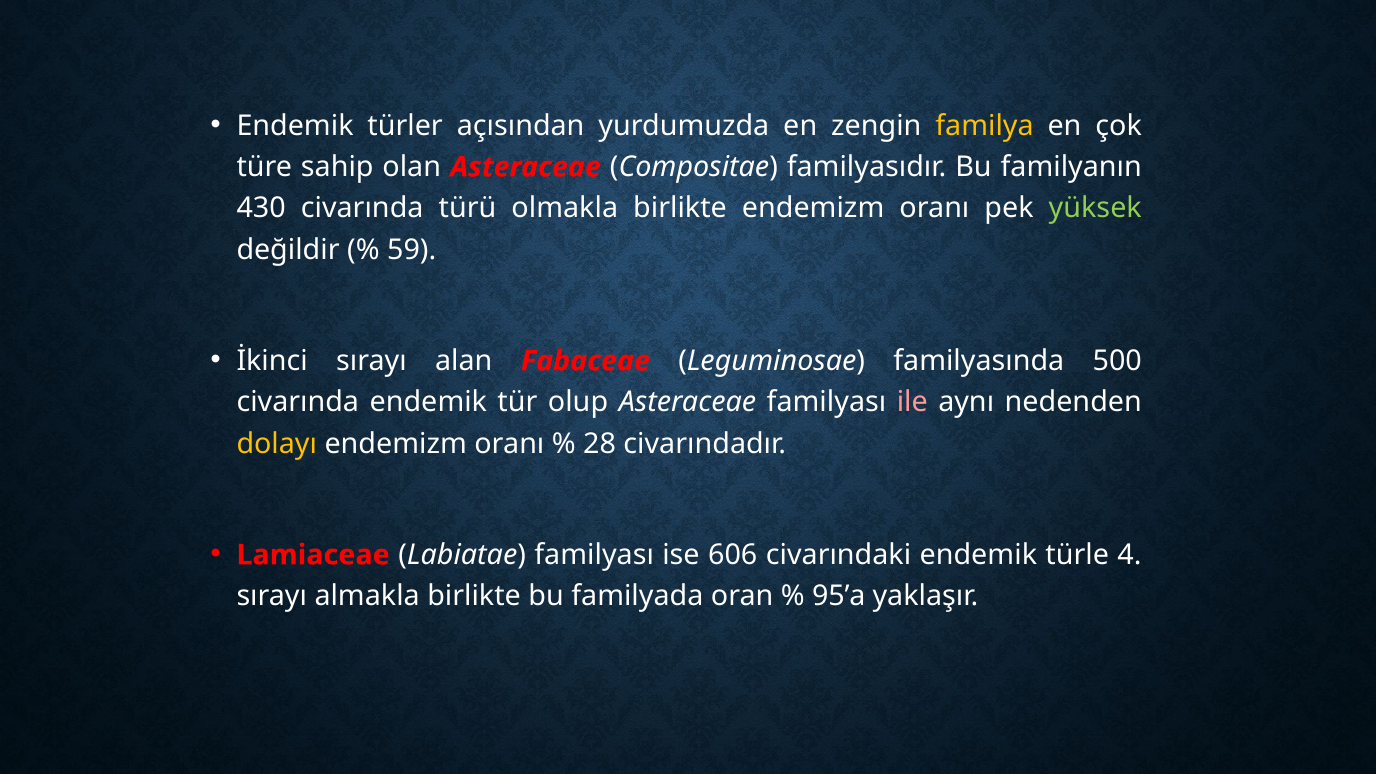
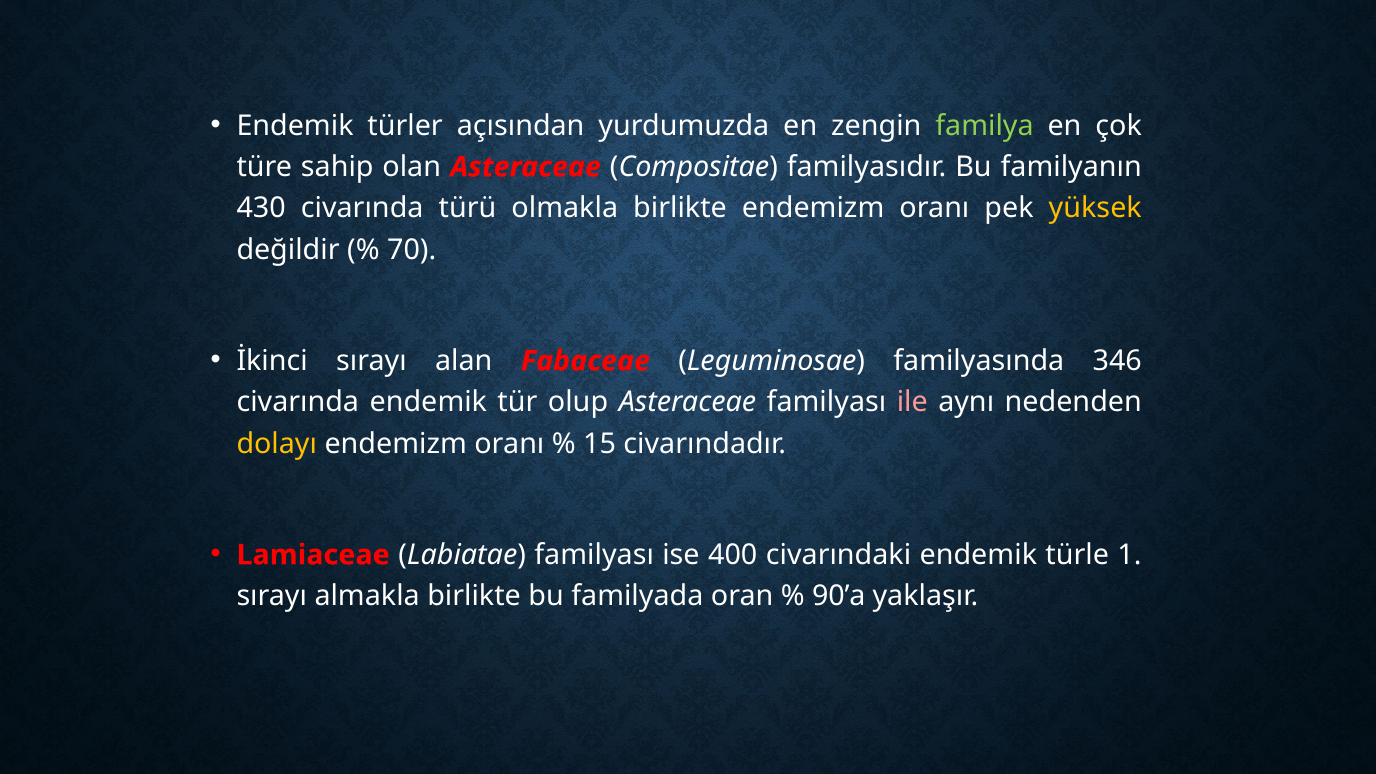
familya colour: yellow -> light green (985, 126)
yüksek colour: light green -> yellow (1095, 208)
59: 59 -> 70 (412, 250)
500: 500 -> 346 (1117, 361)
28: 28 -> 15 (600, 444)
606: 606 -> 400 (733, 555)
4: 4 -> 1 (1129, 555)
95’a: 95’a -> 90’a (839, 596)
